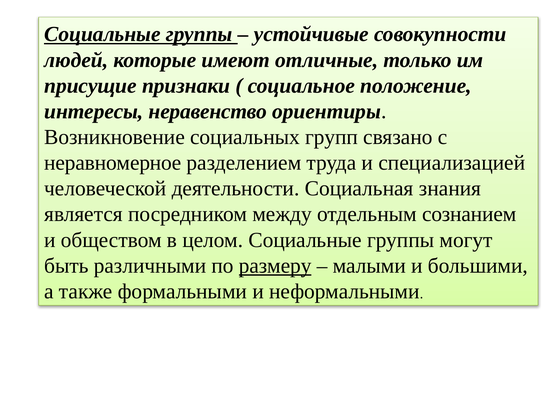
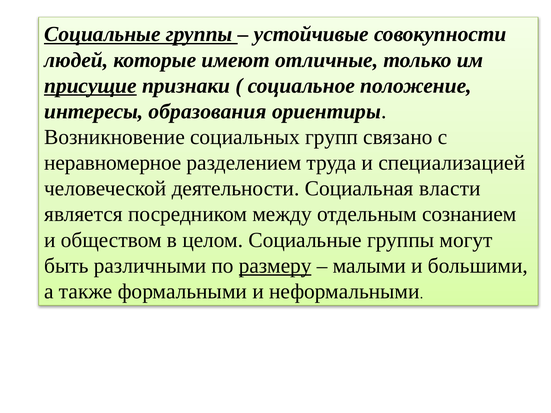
присущие underline: none -> present (90, 86)
неравенство: неравенство -> образования (208, 111)
знания: знания -> власти (450, 189)
